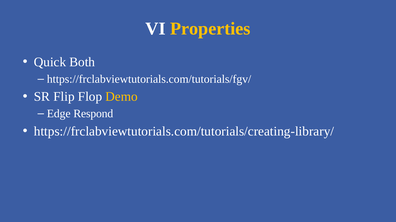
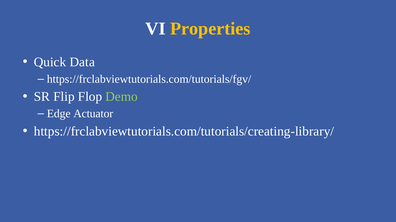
Both: Both -> Data (82, 62)
Demo colour: yellow -> light green (122, 97)
Respond: Respond -> Actuator (93, 114)
